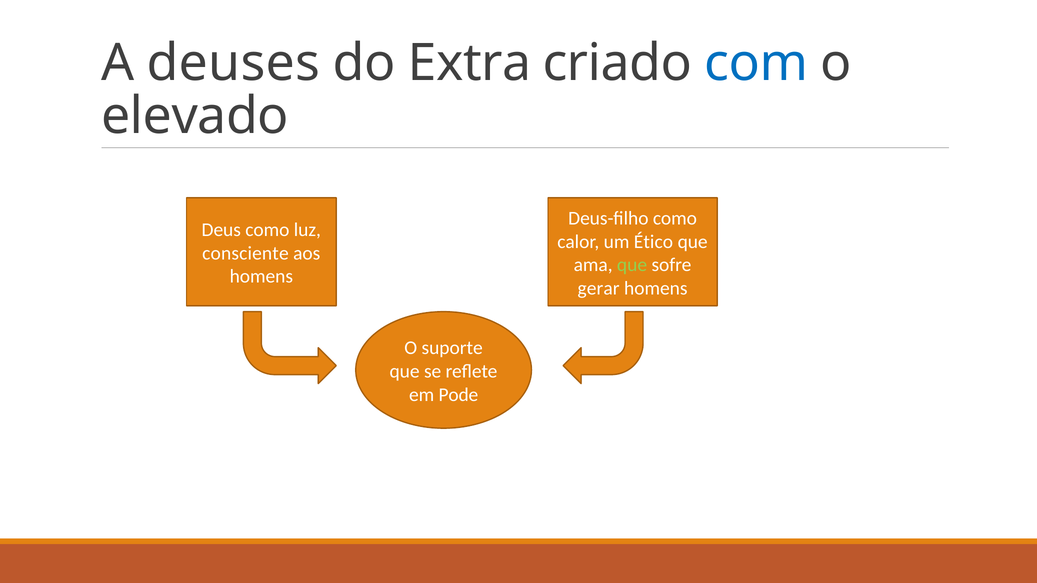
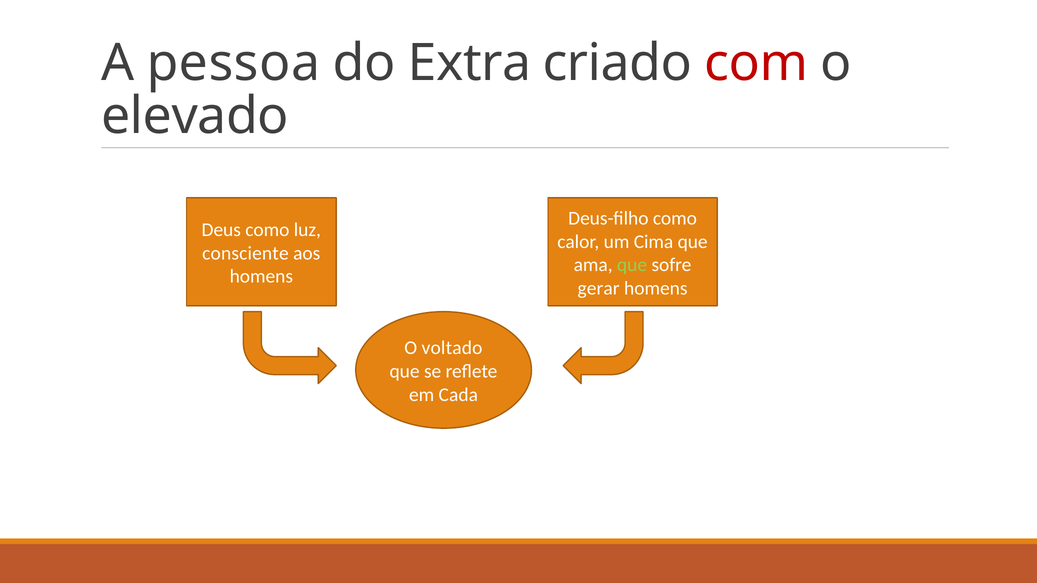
deuses: deuses -> pessoa (233, 63)
com colour: blue -> red (756, 63)
Ético: Ético -> Cima (654, 242)
suporte: suporte -> voltado (452, 348)
Pode: Pode -> Cada (458, 395)
